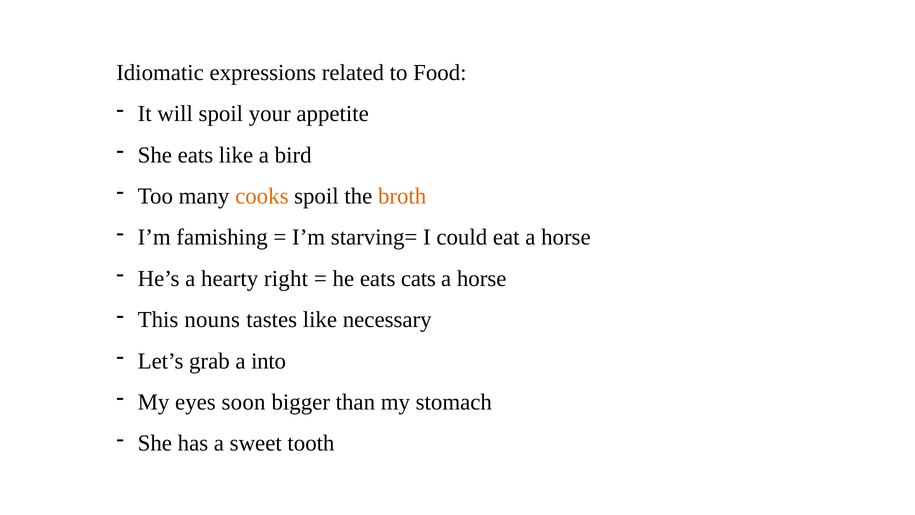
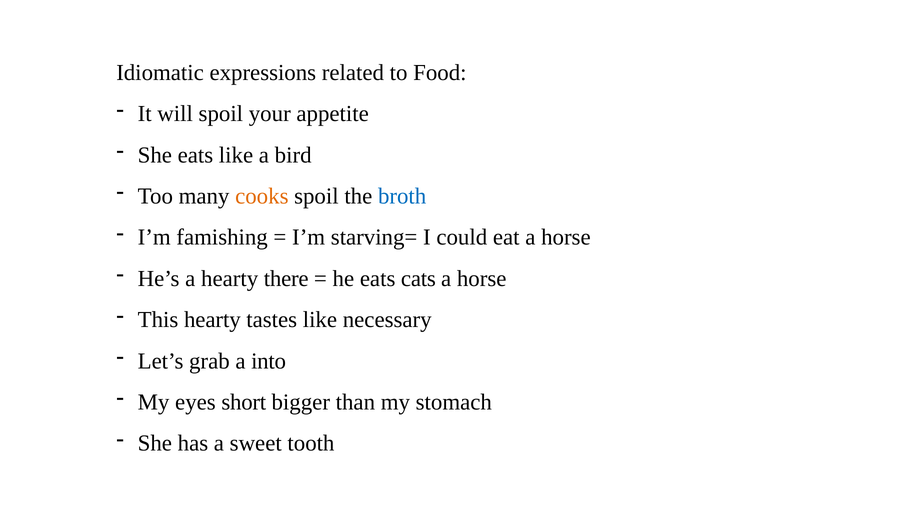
broth colour: orange -> blue (402, 196)
right: right -> there (286, 278)
This nouns: nouns -> hearty (212, 320)
soon: soon -> short (244, 402)
